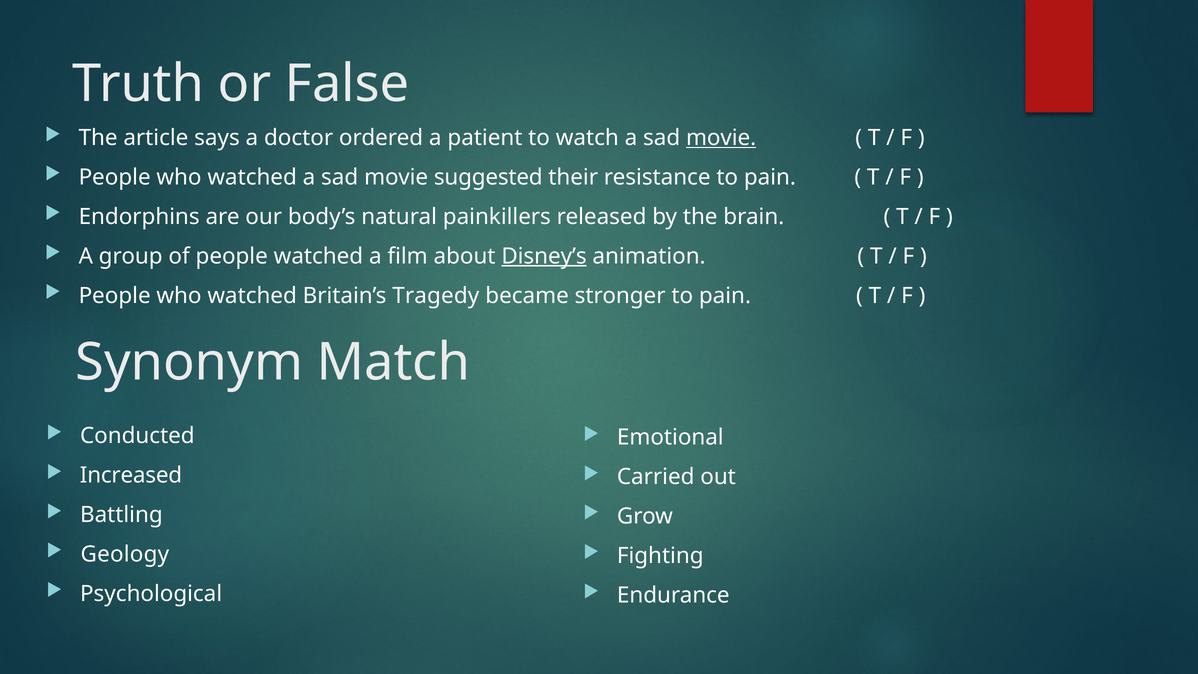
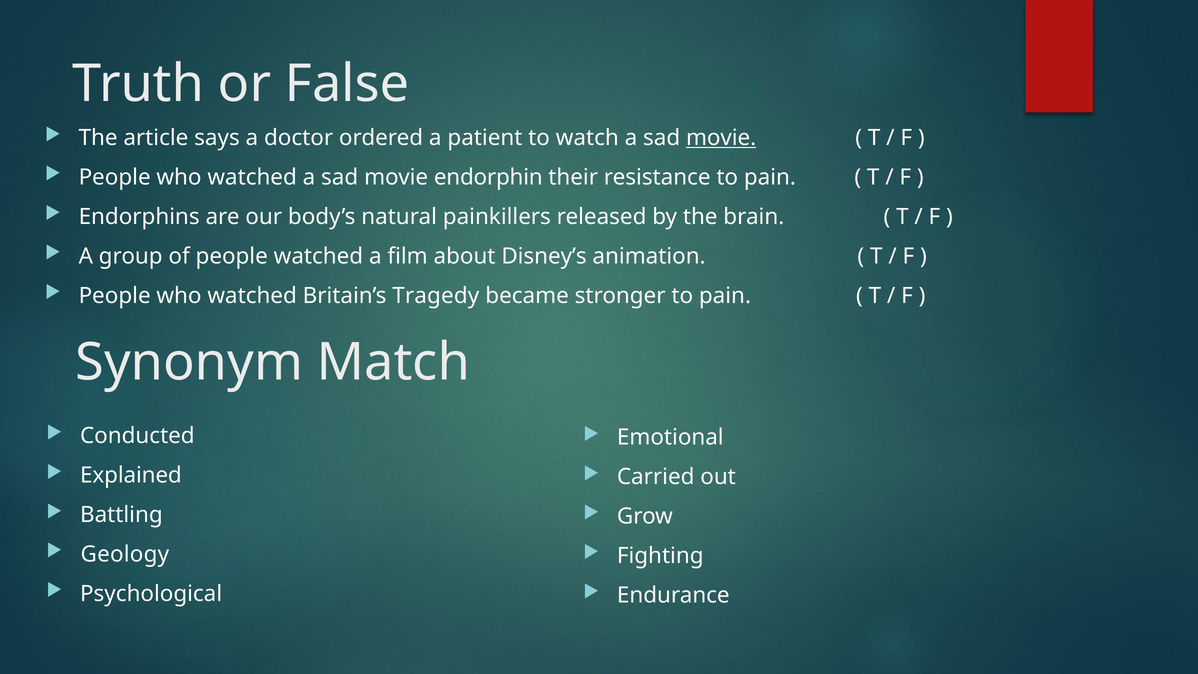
suggested: suggested -> endorphin (488, 177)
Disney’s underline: present -> none (544, 256)
Increased: Increased -> Explained (131, 475)
